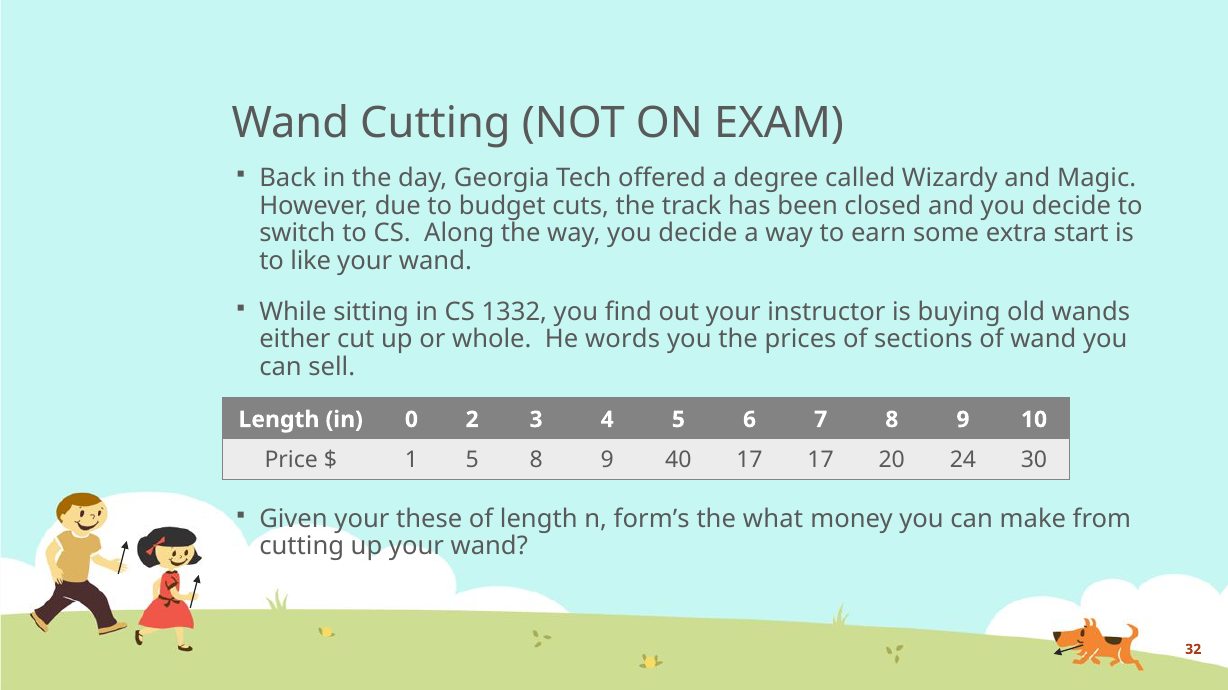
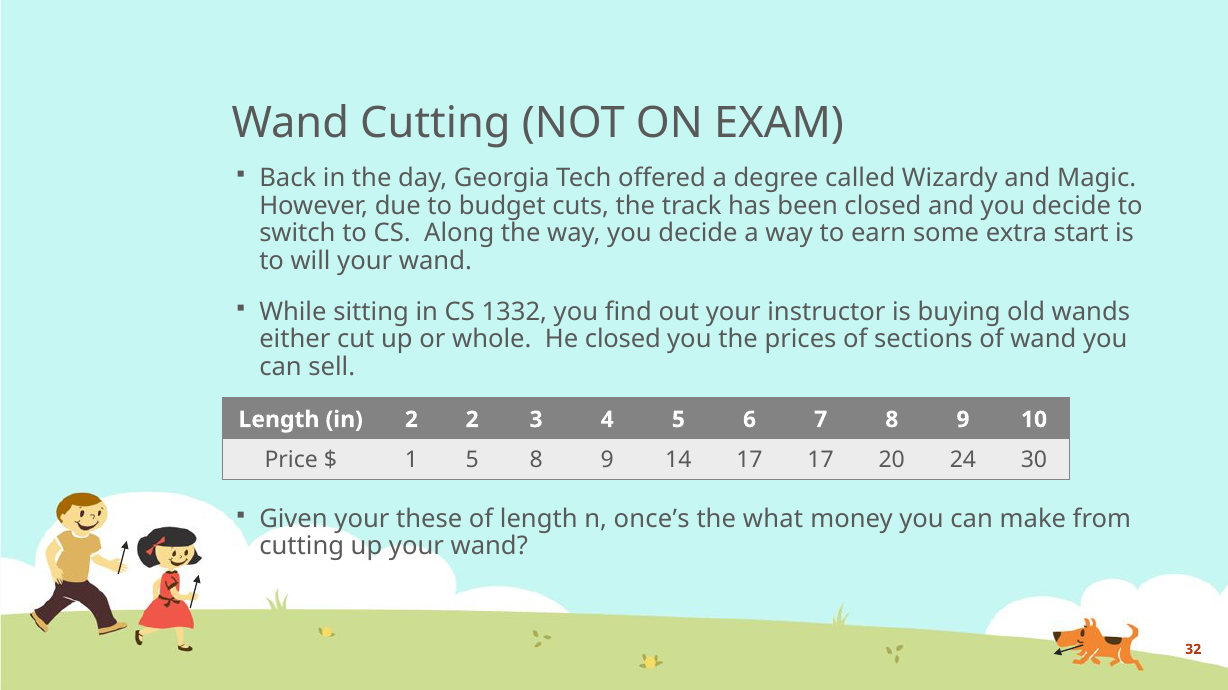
like: like -> will (311, 261)
He words: words -> closed (623, 340)
in 0: 0 -> 2 (411, 420)
40: 40 -> 14 (678, 461)
form’s: form’s -> once’s (652, 519)
